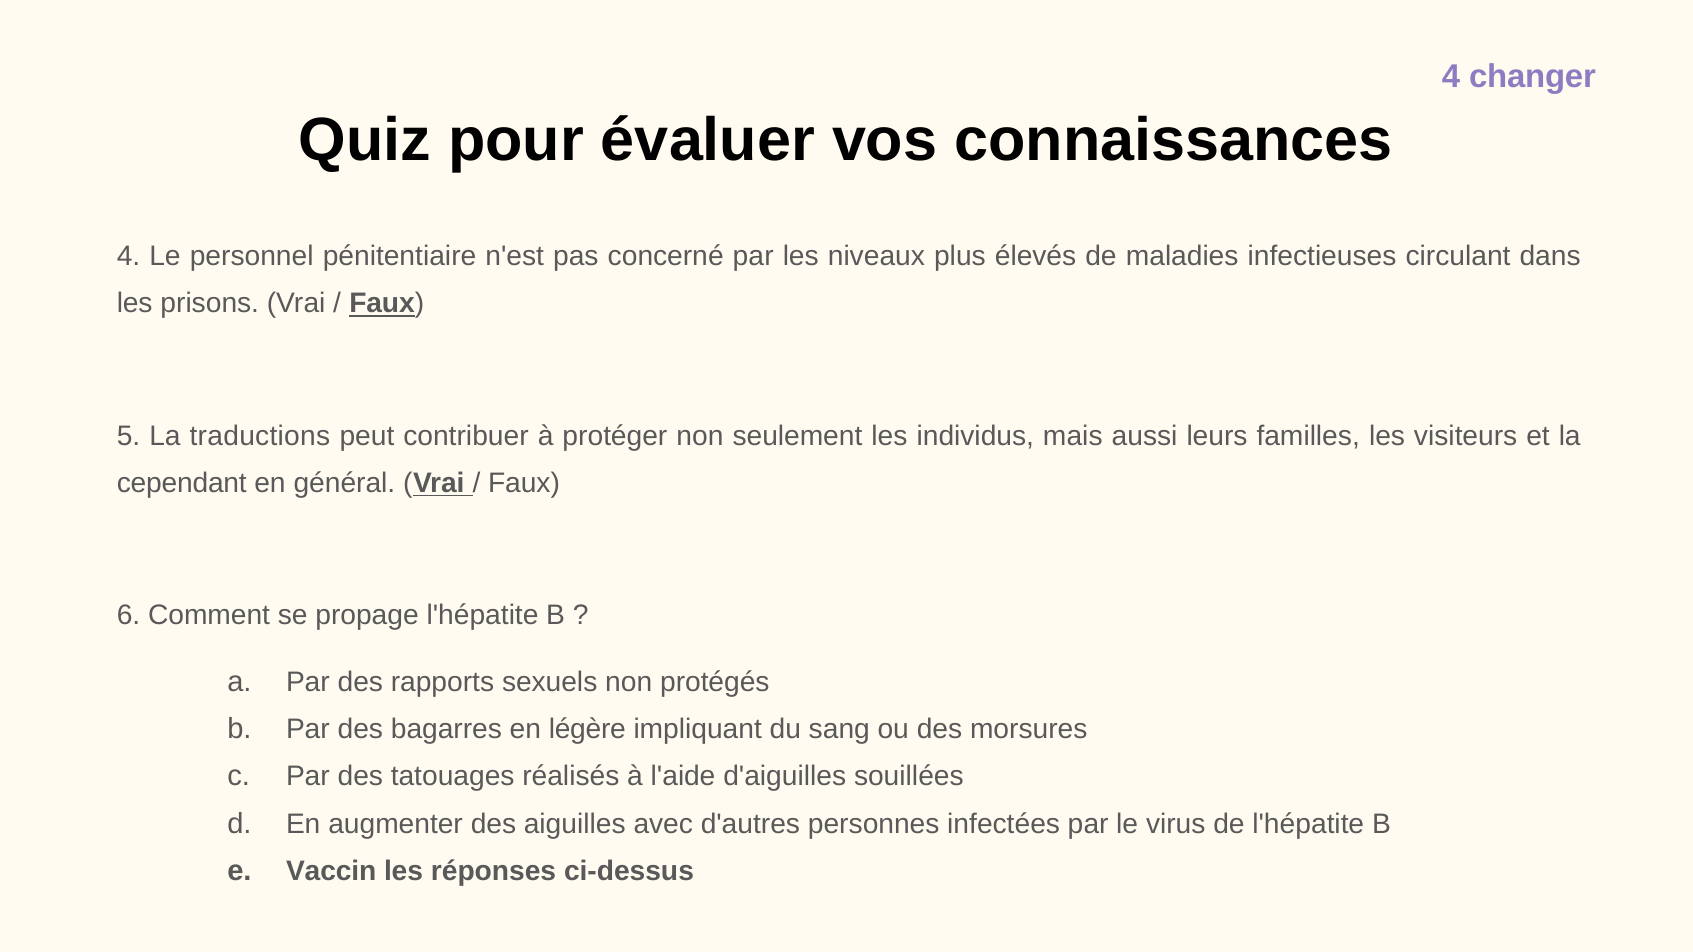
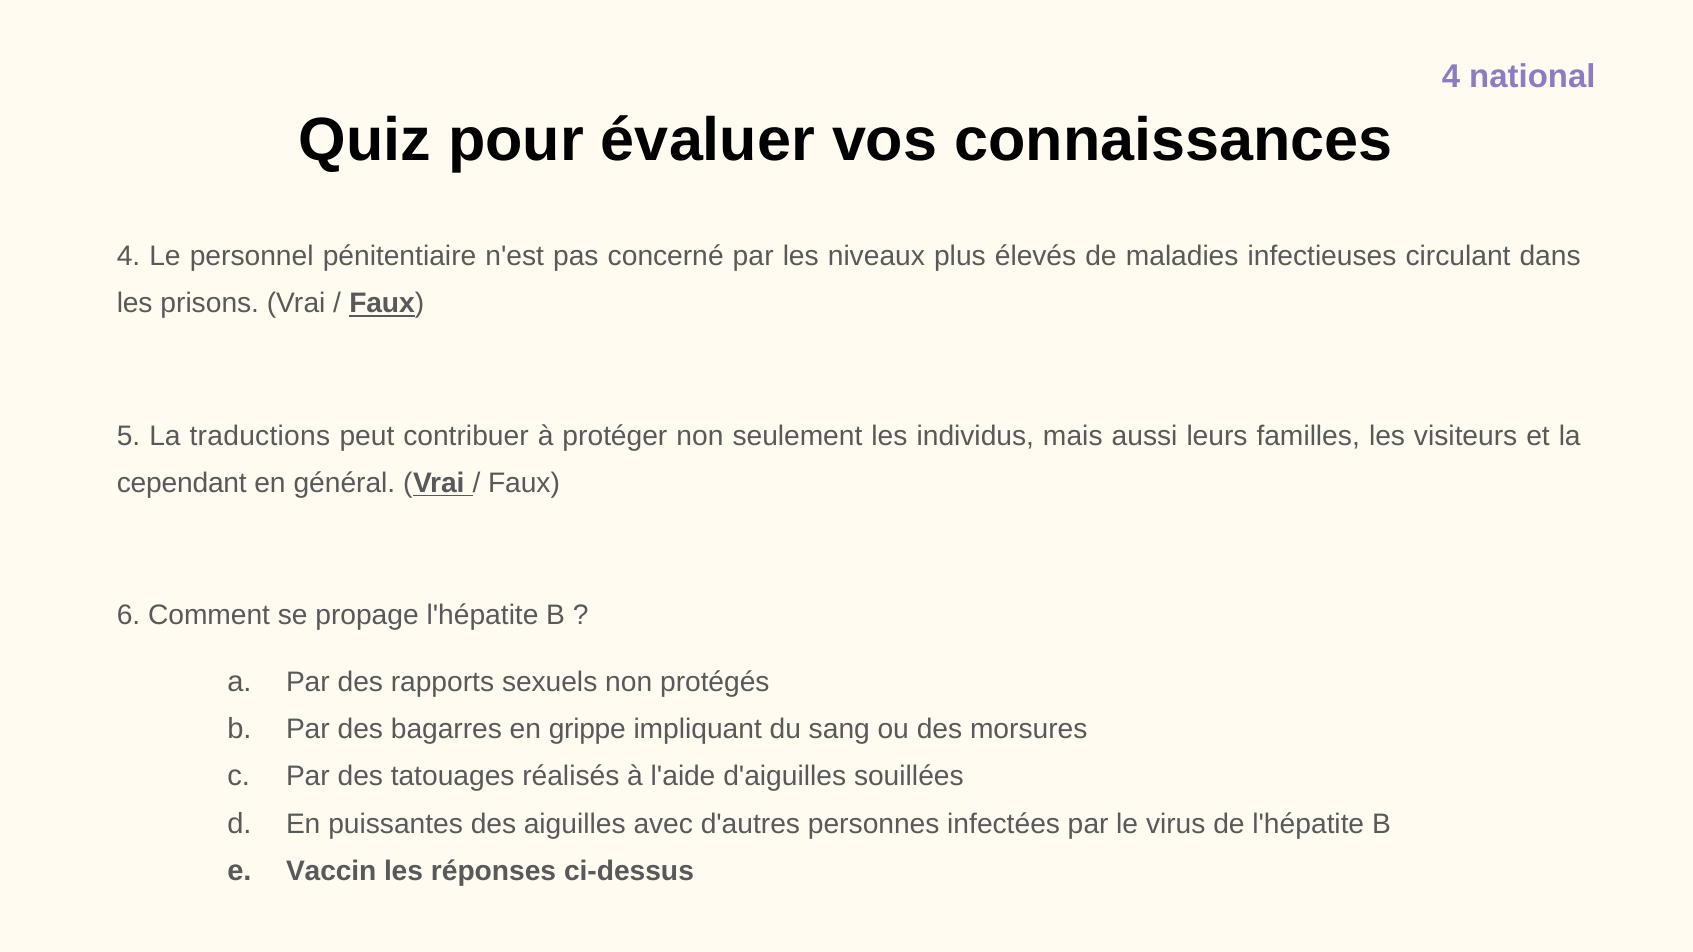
changer: changer -> national (1532, 77)
légère: légère -> grippe (587, 729)
augmenter: augmenter -> puissantes (396, 824)
